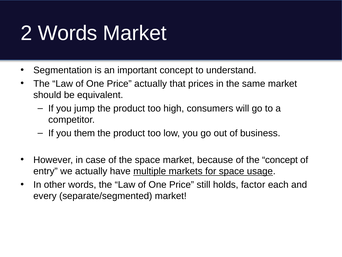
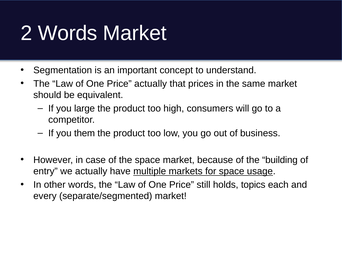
jump: jump -> large (85, 108)
the concept: concept -> building (280, 160)
factor: factor -> topics (253, 184)
